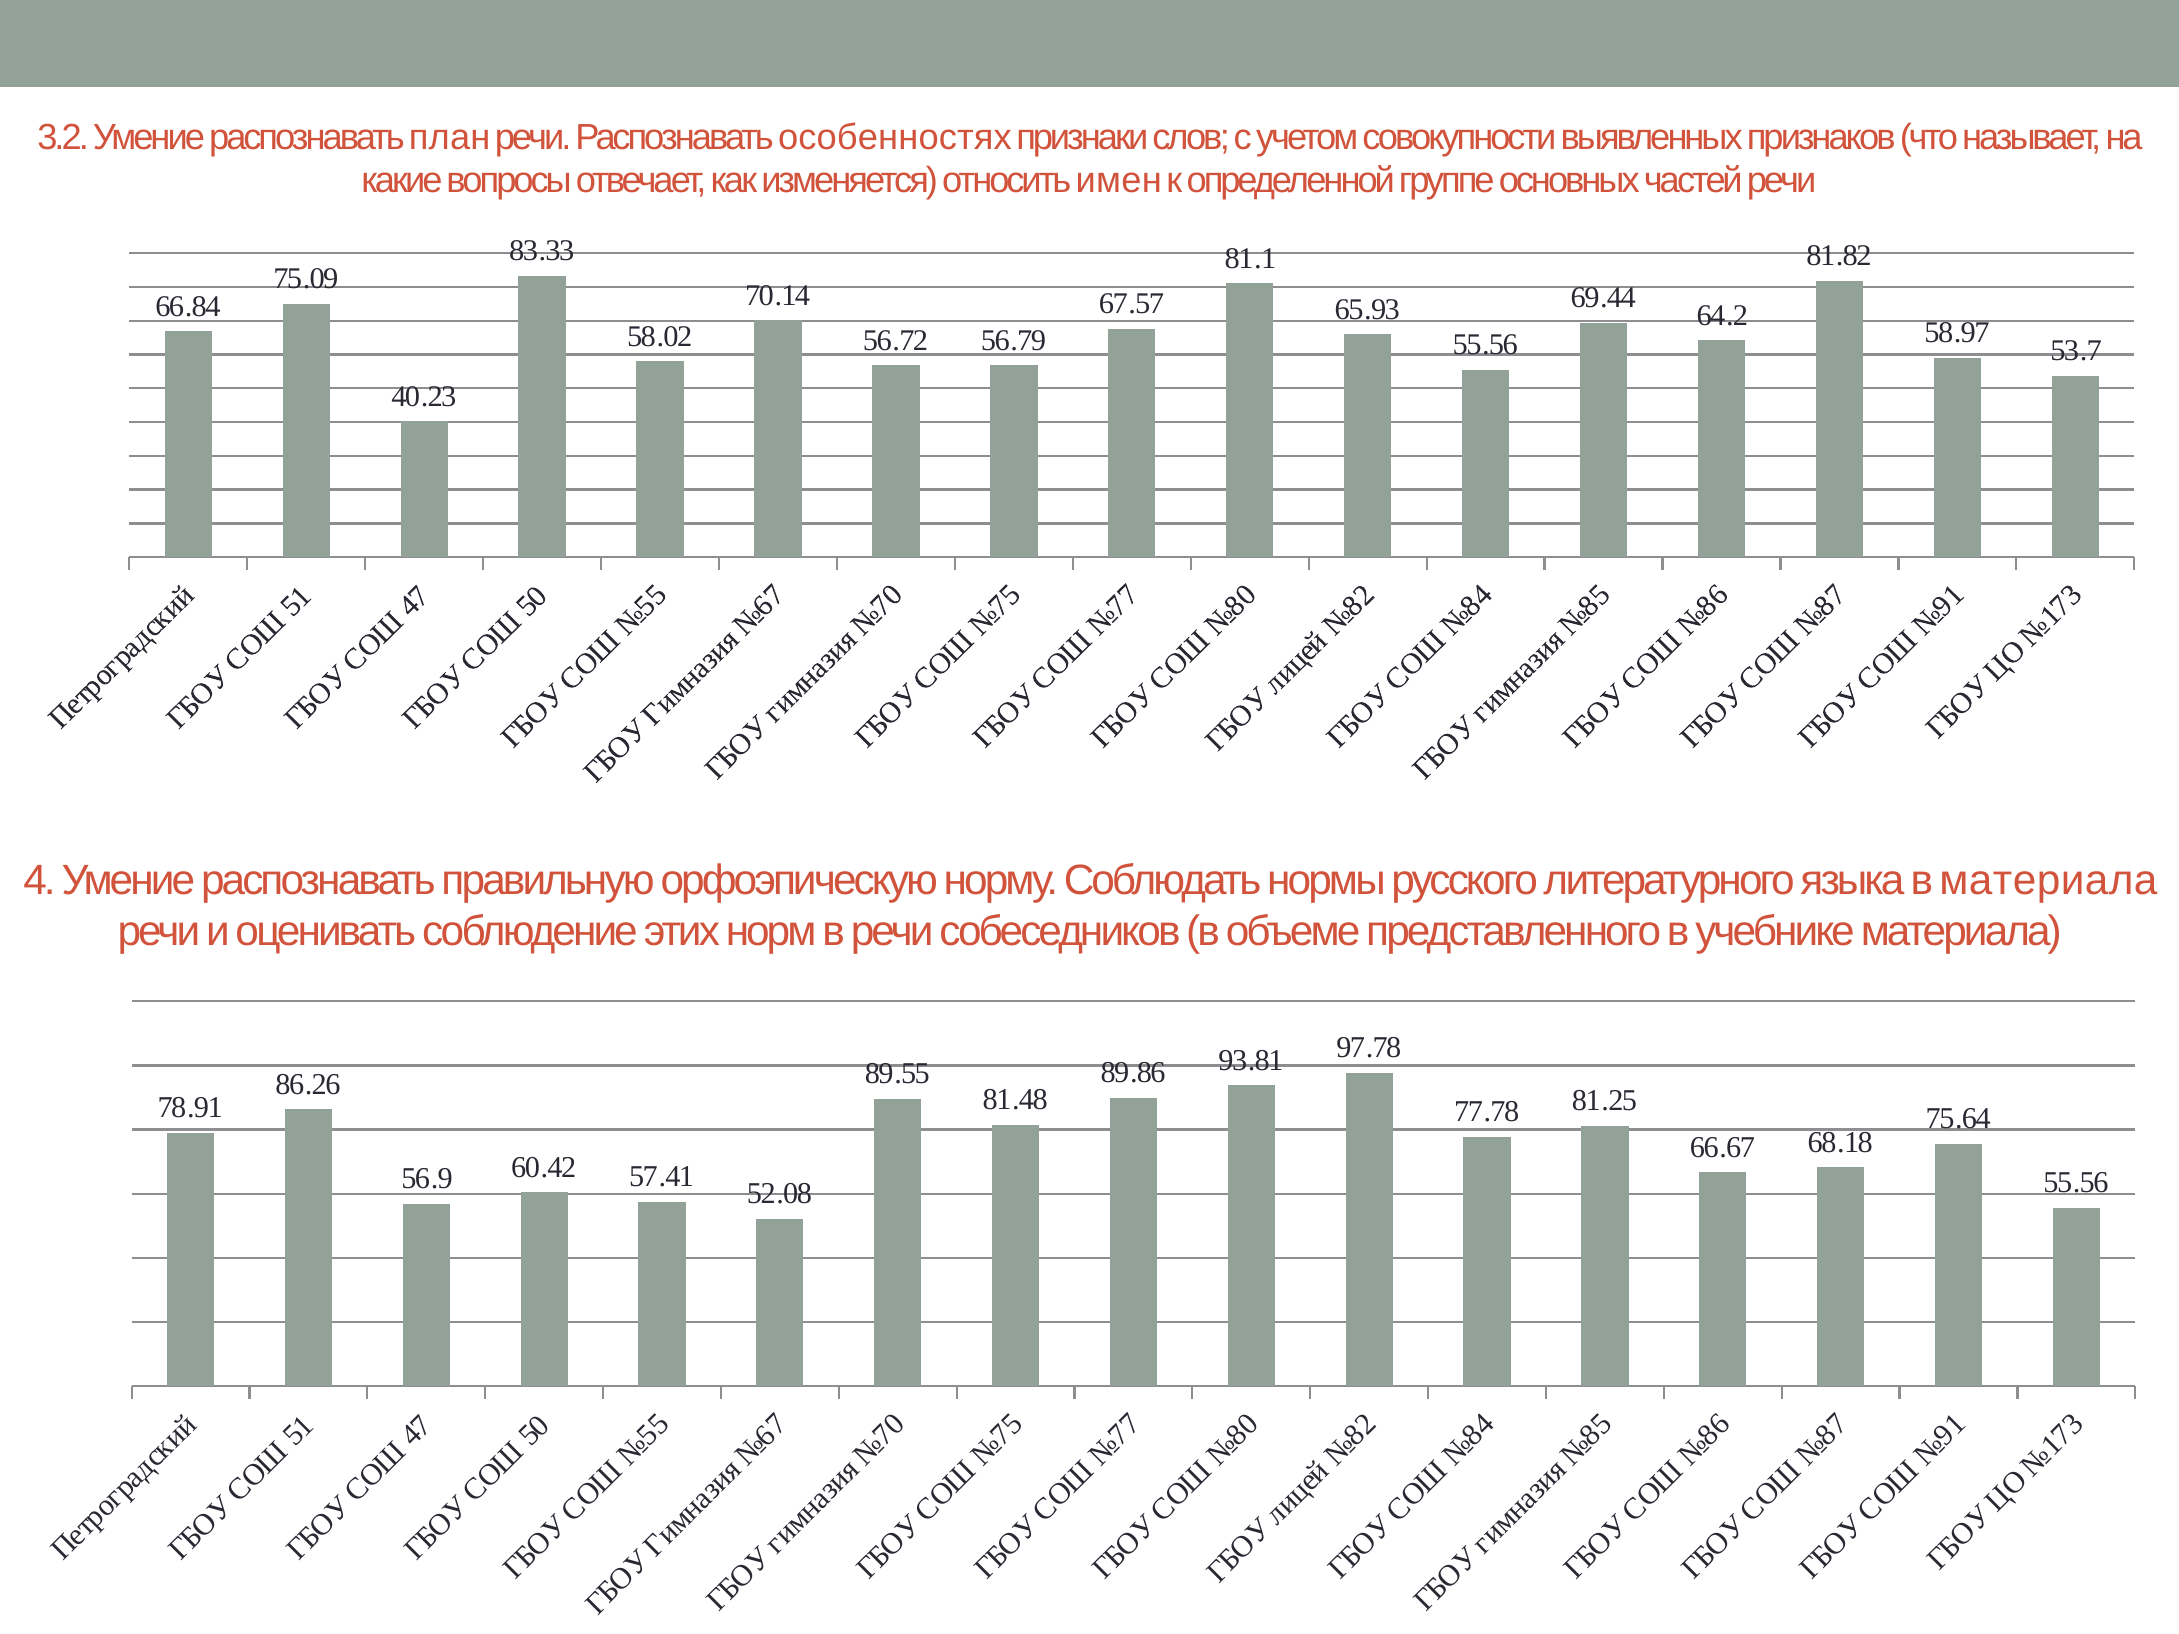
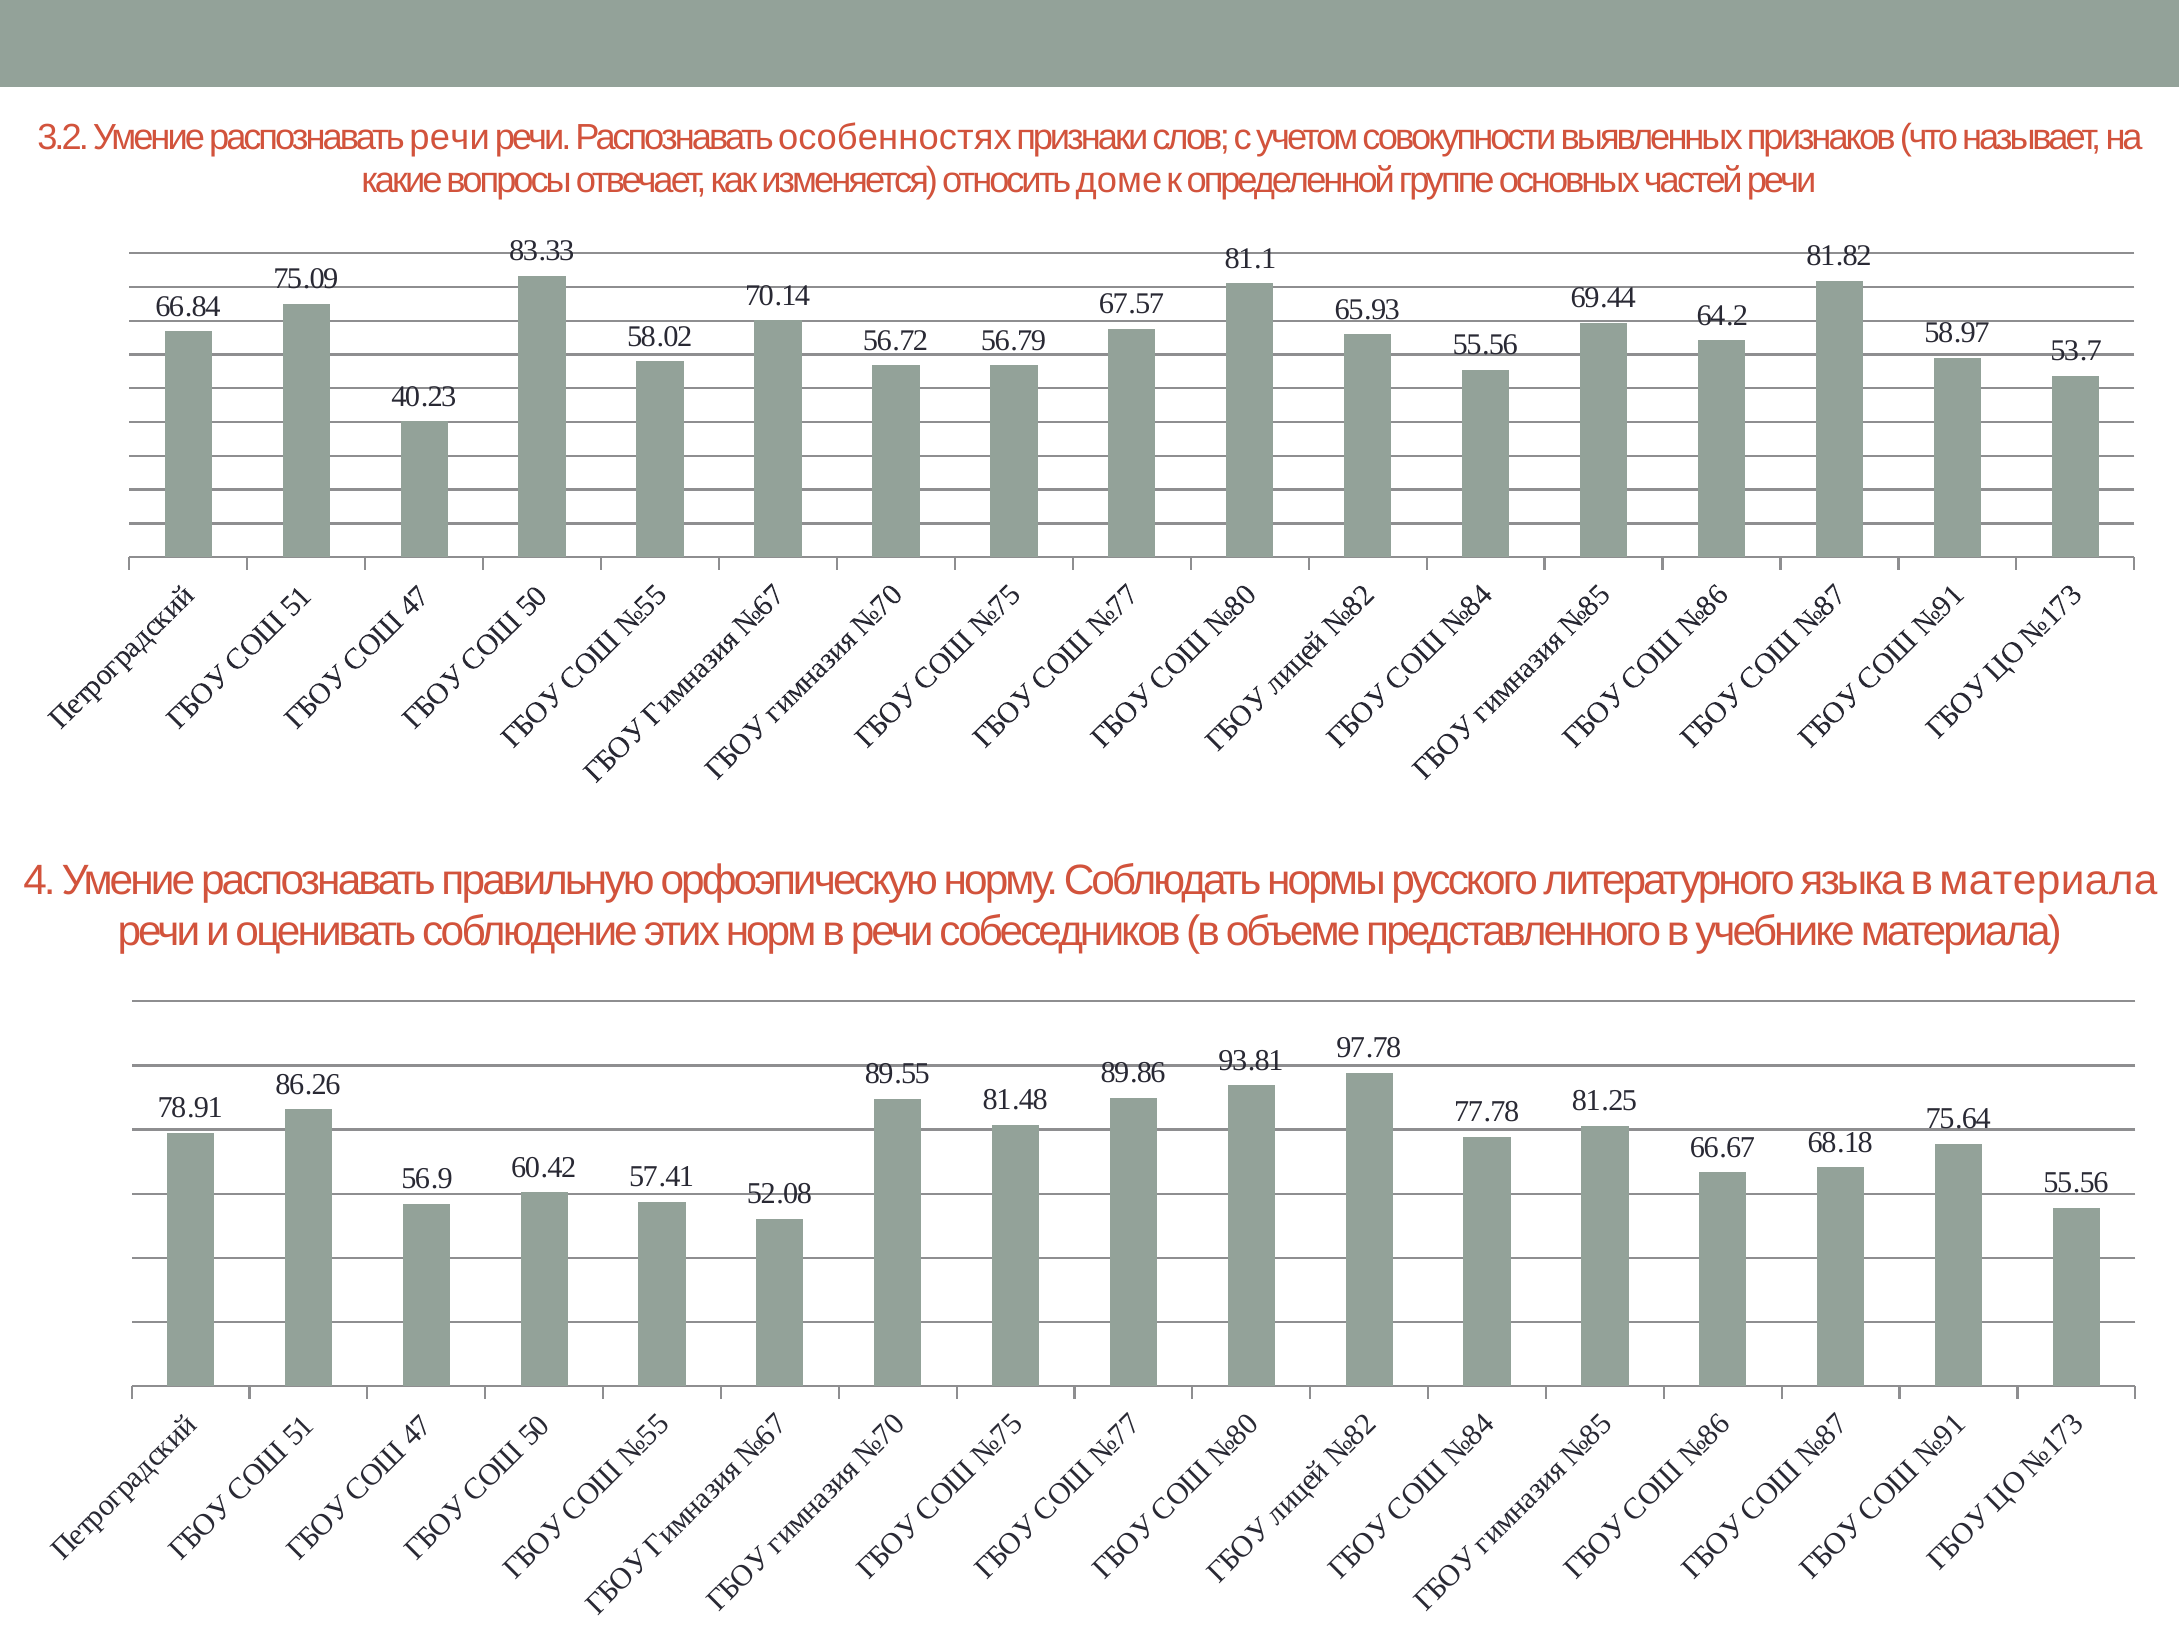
распознавать план: план -> речи (450, 137)
имен: имен -> доме (1119, 181)
